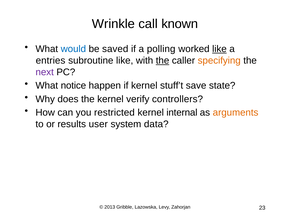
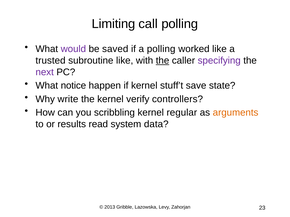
Wrinkle: Wrinkle -> Limiting (113, 24)
call known: known -> polling (180, 24)
would colour: blue -> purple (73, 49)
like underline: present -> none (219, 49)
entries: entries -> trusted (51, 61)
specifying colour: orange -> purple (219, 61)
does: does -> write (68, 99)
restricted: restricted -> scribbling (114, 113)
internal: internal -> regular (182, 113)
user: user -> read (98, 124)
